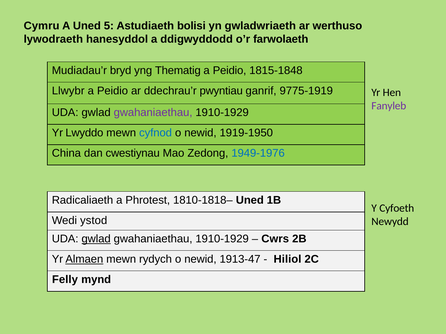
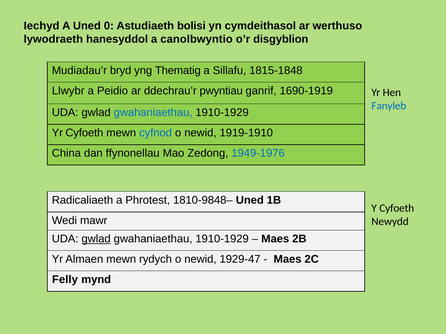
Cymru: Cymru -> Iechyd (42, 26)
5: 5 -> 0 (109, 26)
gwladwriaeth: gwladwriaeth -> cymdeithasol (260, 26)
ddigwyddodd: ddigwyddodd -> canolbwyntio (197, 39)
farwolaeth: farwolaeth -> disgyblion (281, 39)
Peidio: Peidio -> Sillafu (230, 71)
9775-1919: 9775-1919 -> 1690-1919 (306, 91)
Fanyleb colour: purple -> blue (389, 106)
gwahaniaethau colour: purple -> blue (153, 113)
Yr Lwyddo: Lwyddo -> Cyfoeth (84, 133)
1919-1950: 1919-1950 -> 1919-1910 (246, 133)
cwestiynau: cwestiynau -> ffynonellau (133, 153)
1810-1818–: 1810-1818– -> 1810-9848– (203, 200)
ystod: ystod -> mawr (94, 221)
Cwrs: Cwrs -> Maes (275, 239)
Almaen underline: present -> none (84, 260)
1913-47: 1913-47 -> 1929-47 (240, 260)
Hiliol: Hiliol -> Maes (288, 260)
